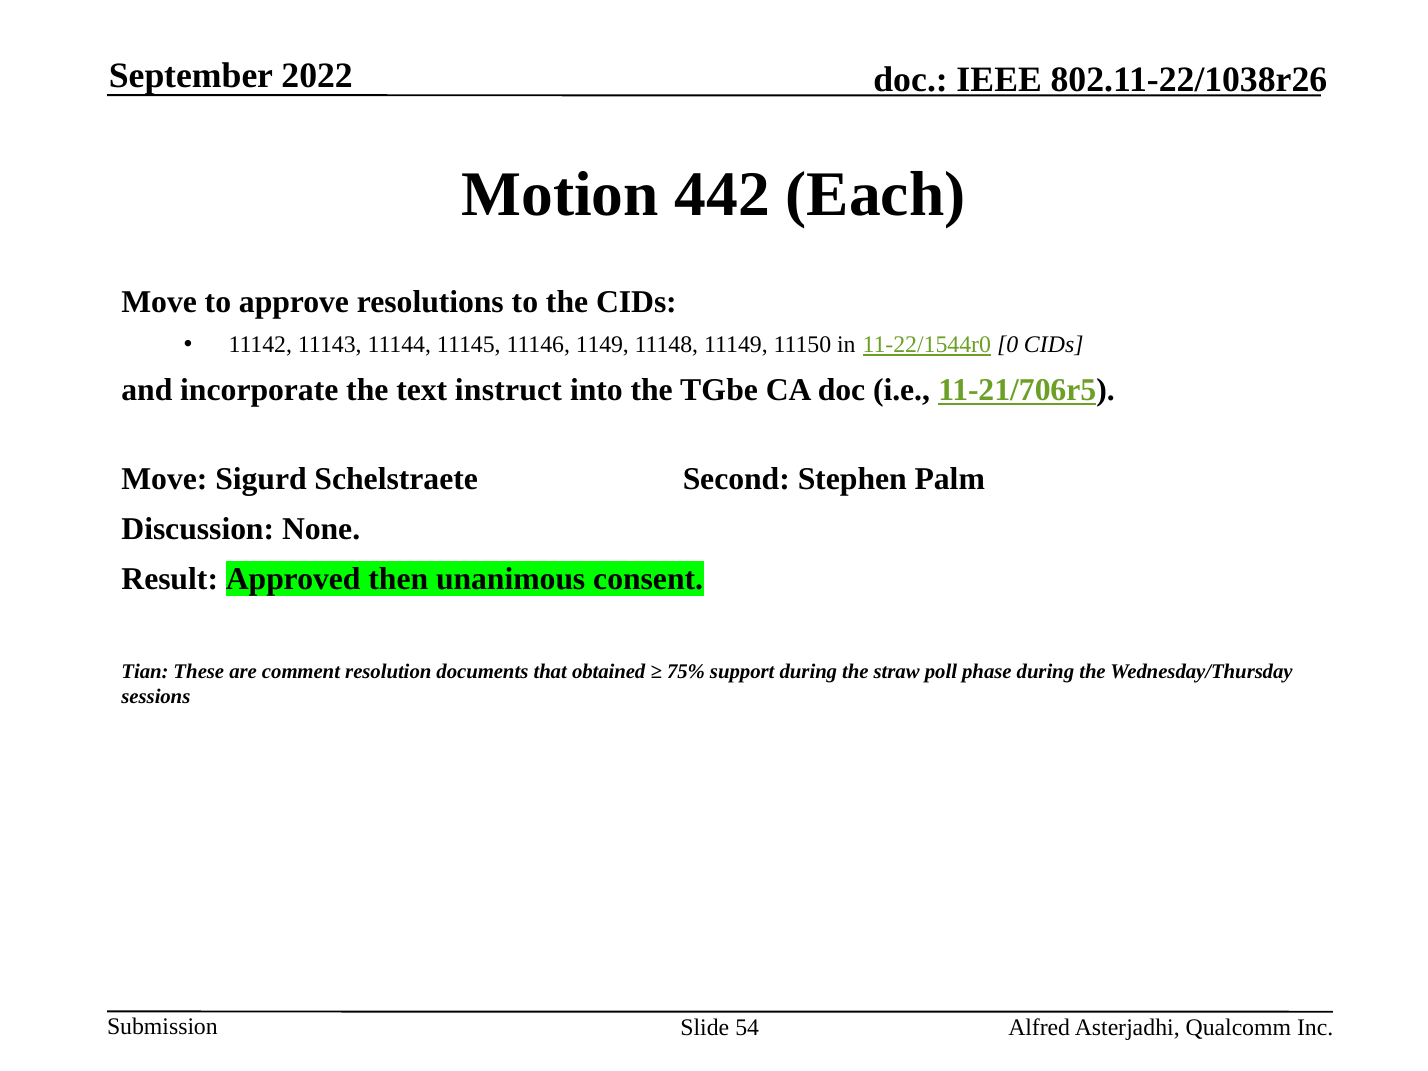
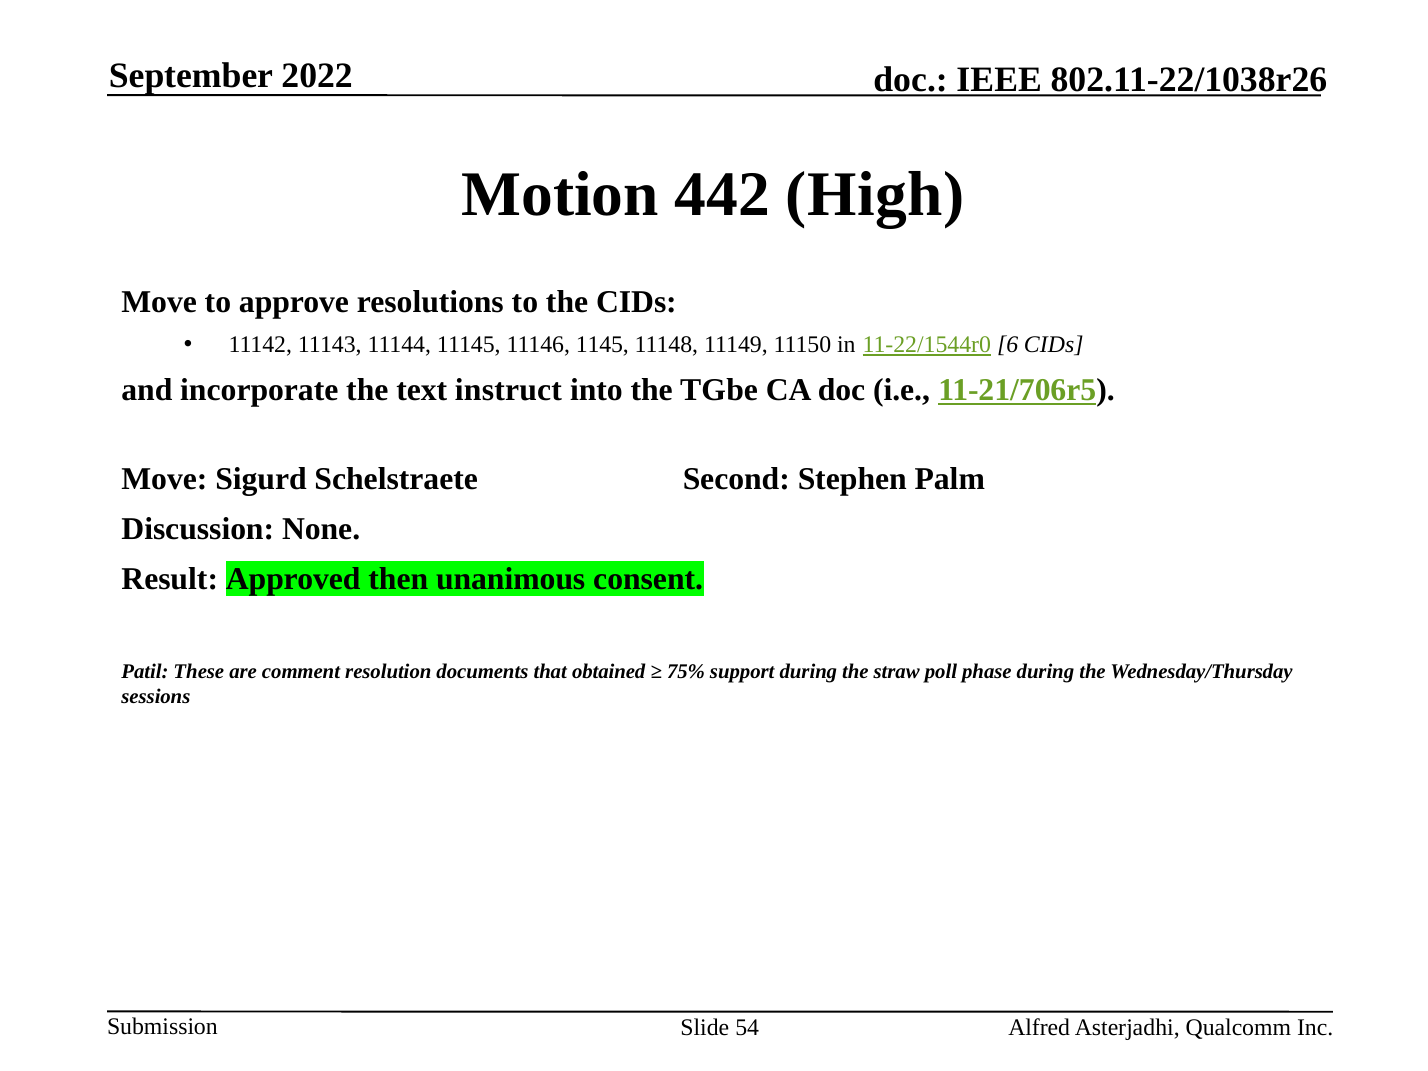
Each: Each -> High (875, 195)
1149: 1149 -> 1145 (602, 345)
0: 0 -> 6 (1008, 345)
Tian: Tian -> Patil (145, 671)
